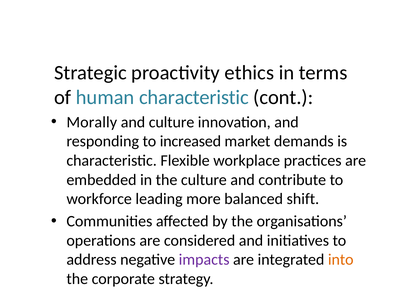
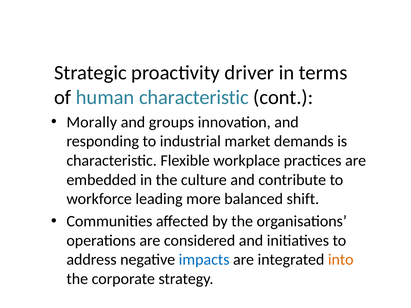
ethics: ethics -> driver (249, 73)
and culture: culture -> groups (171, 122)
increased: increased -> industrial (190, 142)
impacts colour: purple -> blue (204, 260)
